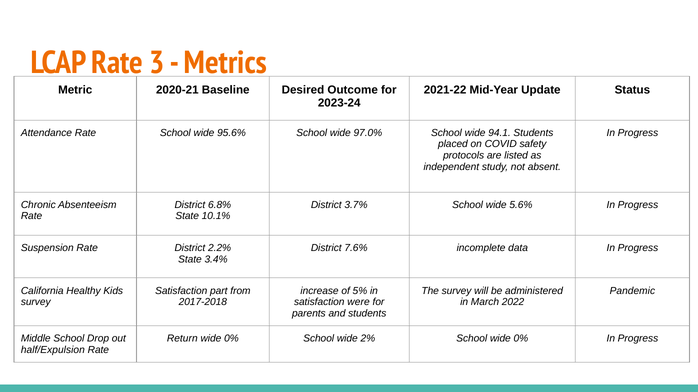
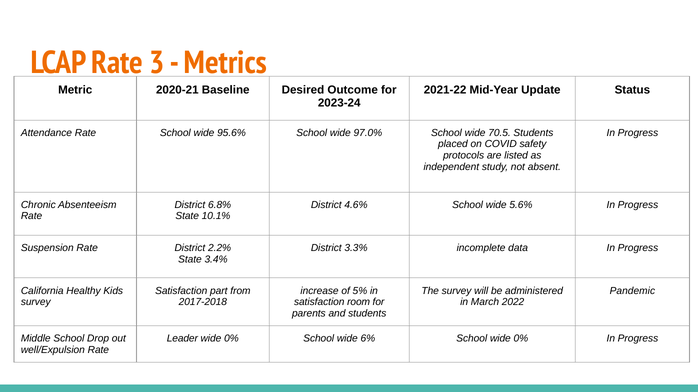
94.1: 94.1 -> 70.5 (500, 133)
3.7%: 3.7% -> 4.6% (356, 205)
7.6%: 7.6% -> 3.3% (356, 248)
were: were -> room (359, 302)
Return: Return -> Leader (182, 339)
2%: 2% -> 6% (368, 339)
half/Expulsion: half/Expulsion -> well/Expulsion (53, 350)
